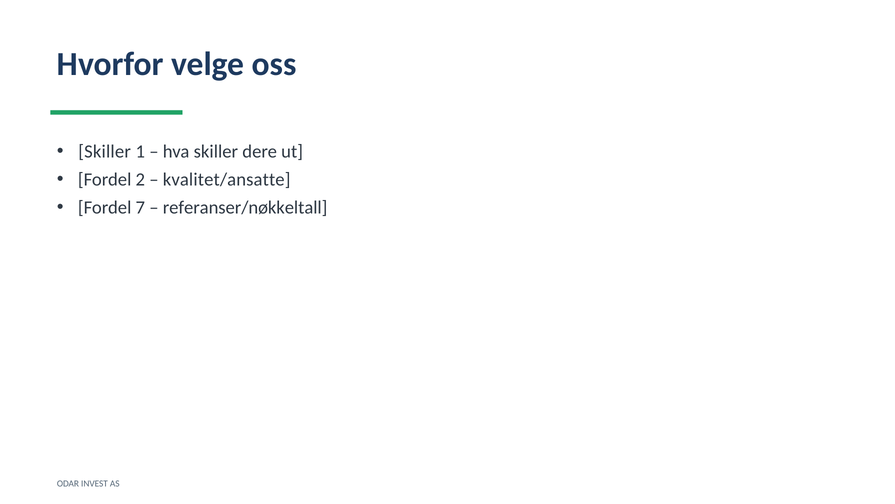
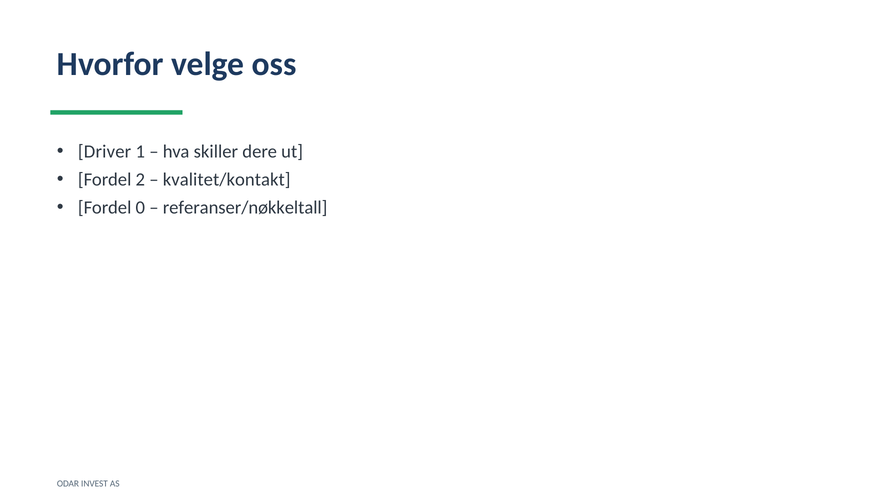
Skiller: Skiller -> Driver (105, 152)
kvalitet/ansatte: kvalitet/ansatte -> kvalitet/kontakt (227, 180)
7: 7 -> 0 (140, 208)
